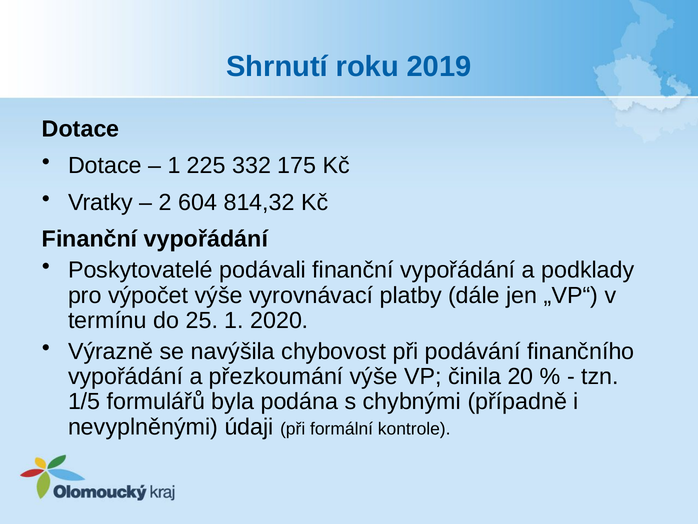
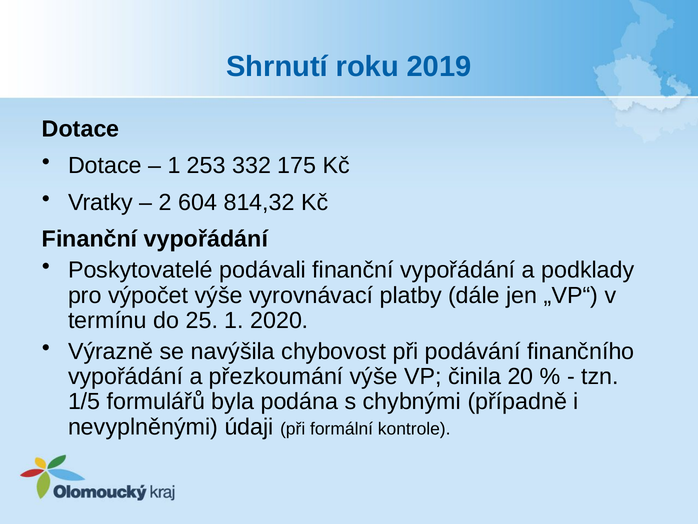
225: 225 -> 253 (206, 166)
